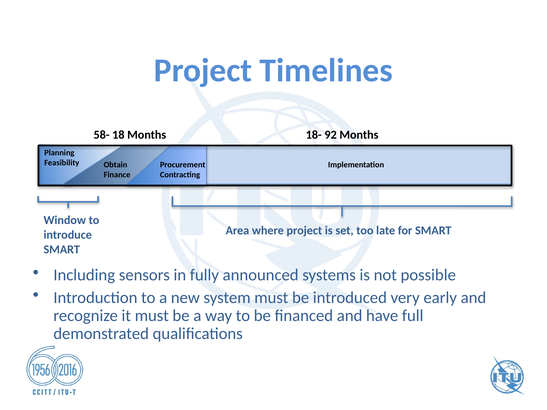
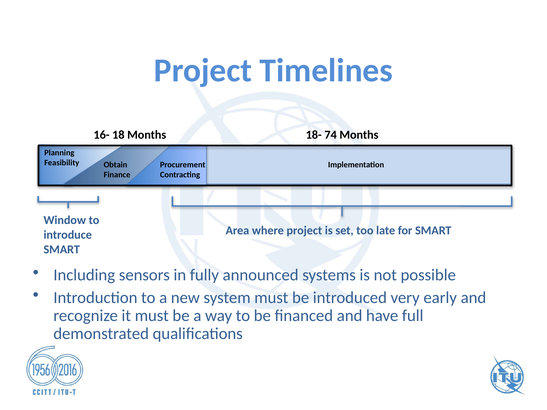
58-: 58- -> 16- (102, 135)
92: 92 -> 74 (331, 135)
